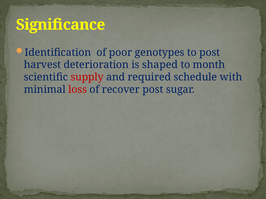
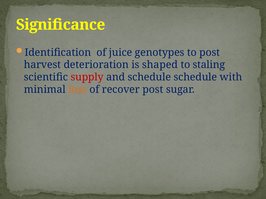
poor: poor -> juice (121, 53)
month: month -> staling (209, 65)
and required: required -> schedule (149, 77)
loss colour: red -> orange (78, 90)
